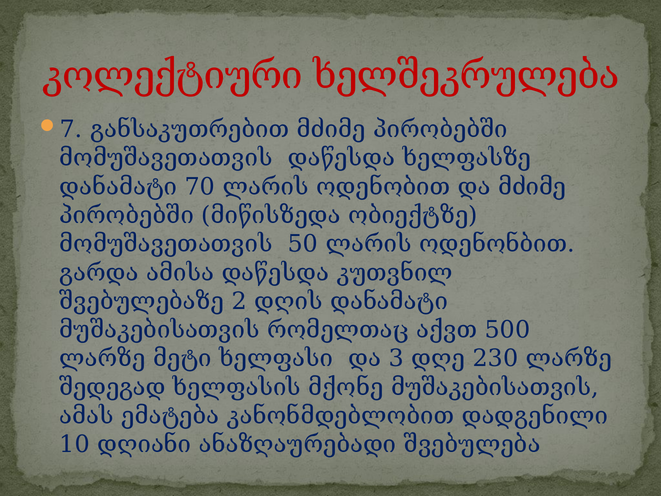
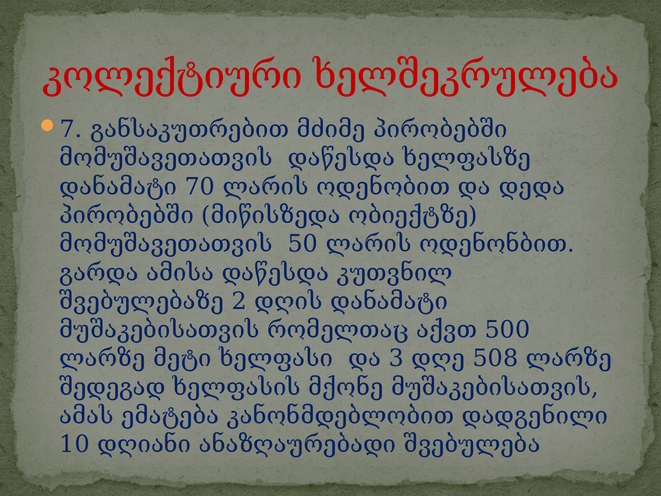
და მძიმე: მძიმე -> დედა (532, 187)
230: 230 -> 508 (495, 358)
